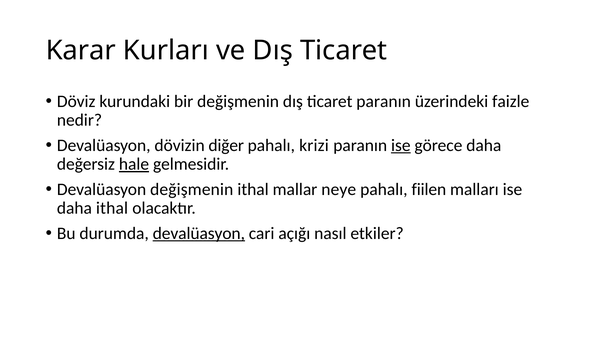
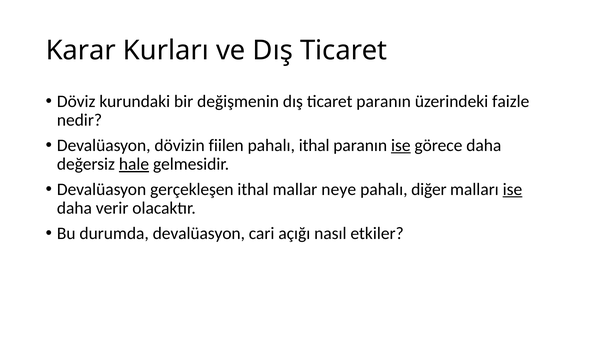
diğer: diğer -> fiilen (226, 145)
pahalı krizi: krizi -> ithal (314, 145)
Devalüasyon değişmenin: değişmenin -> gerçekleşen (192, 189)
fiilen: fiilen -> diğer (429, 189)
ise underline: none -> present (512, 189)
daha ithal: ithal -> verir (112, 208)
devalüasyon underline: present -> none (199, 233)
